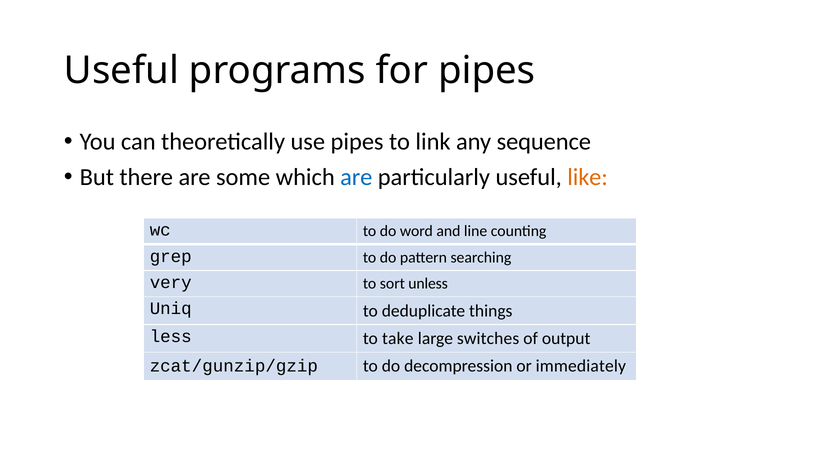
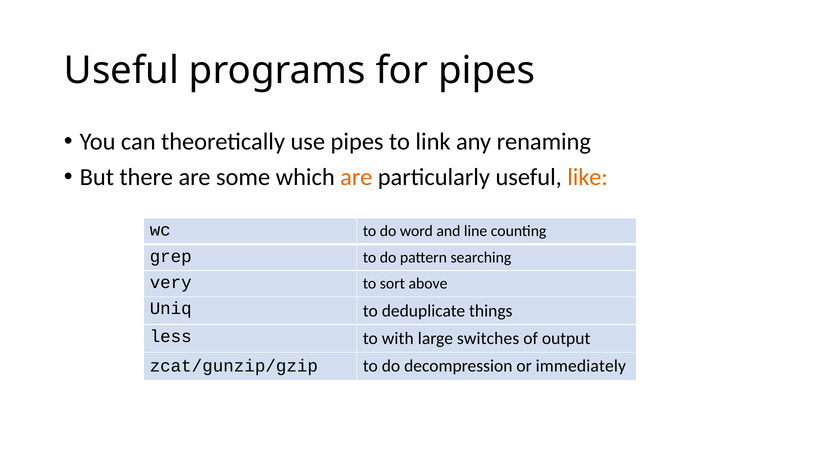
sequence: sequence -> renaming (544, 142)
are colour: blue -> orange (356, 177)
unless: unless -> above (428, 283)
take: take -> with (398, 338)
